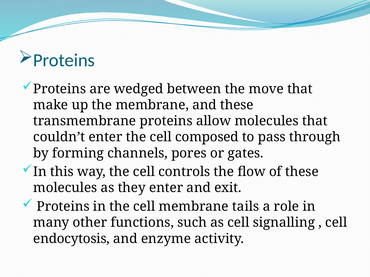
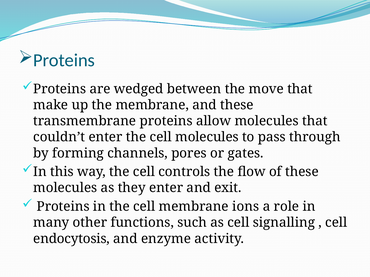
cell composed: composed -> molecules (207, 137)
tails: tails -> ions (246, 207)
